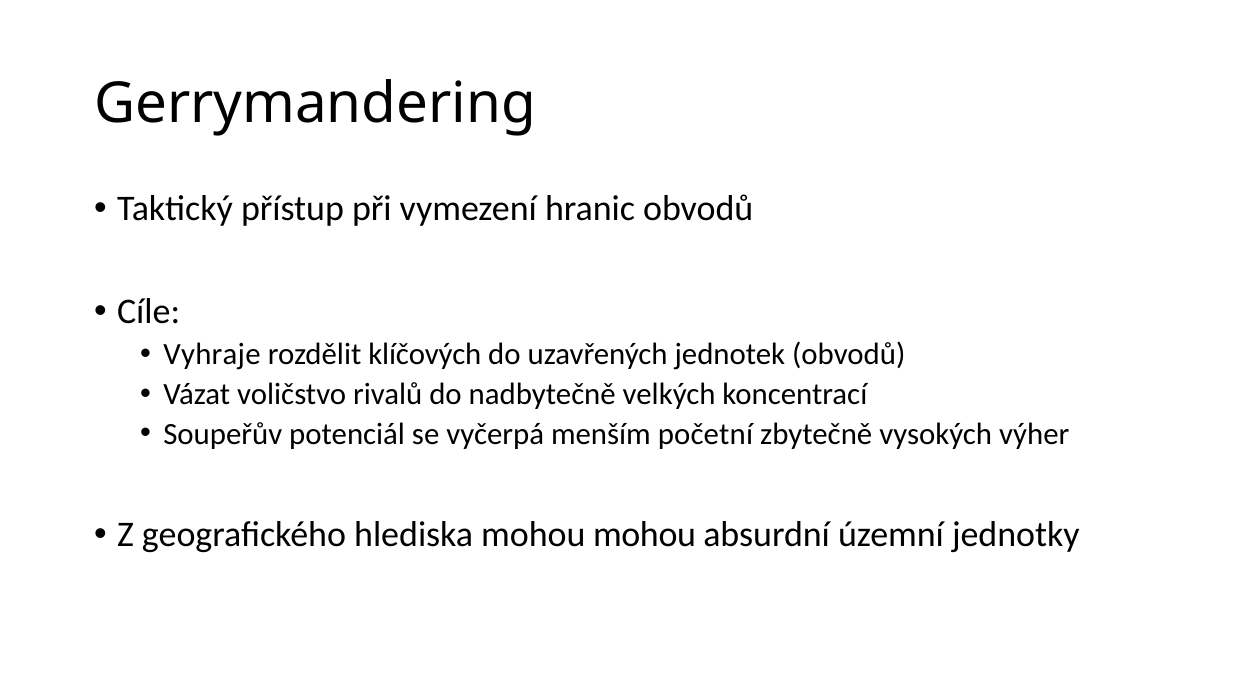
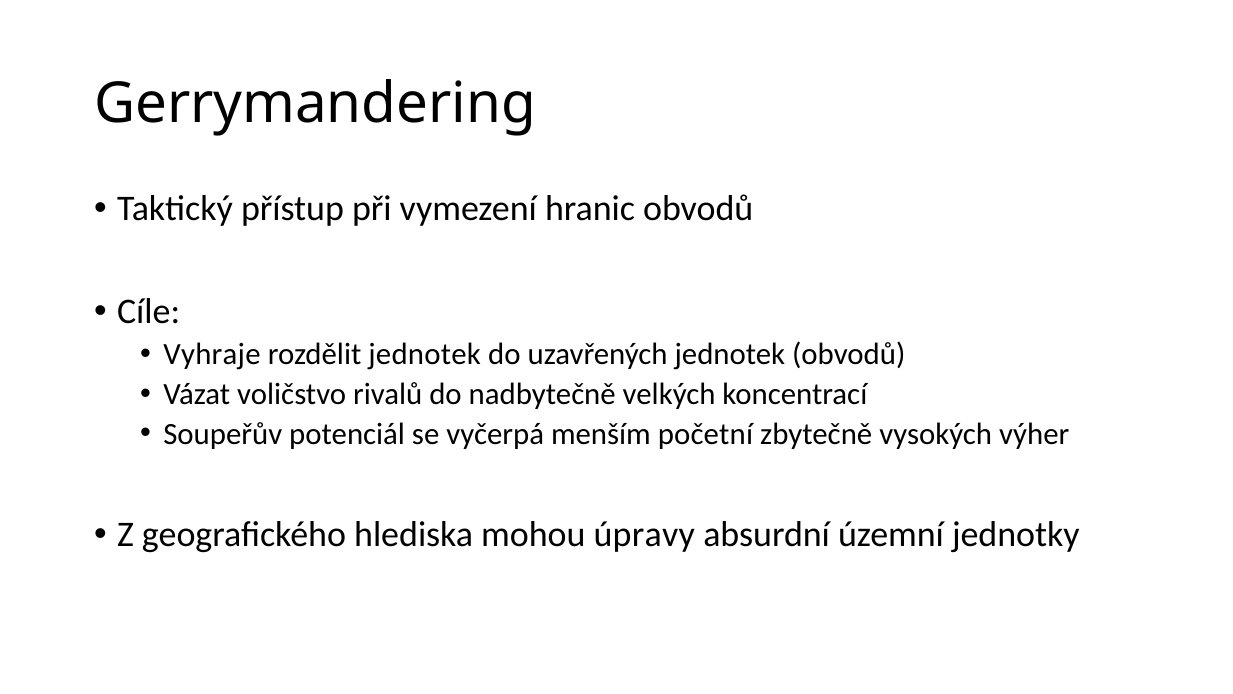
rozdělit klíčových: klíčových -> jednotek (425, 354)
mohou mohou: mohou -> úpravy (644, 534)
